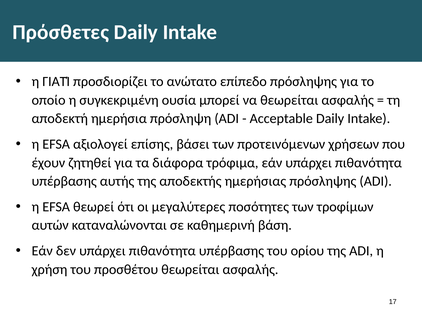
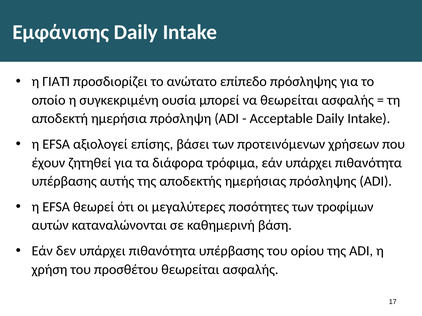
Πρόσθετες: Πρόσθετες -> Εμφάνισης (61, 32)
